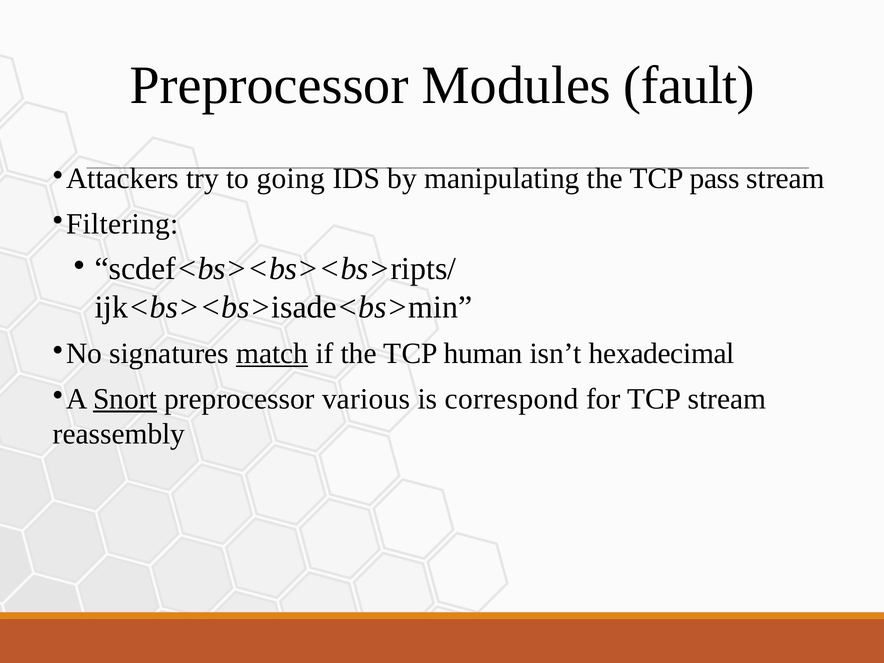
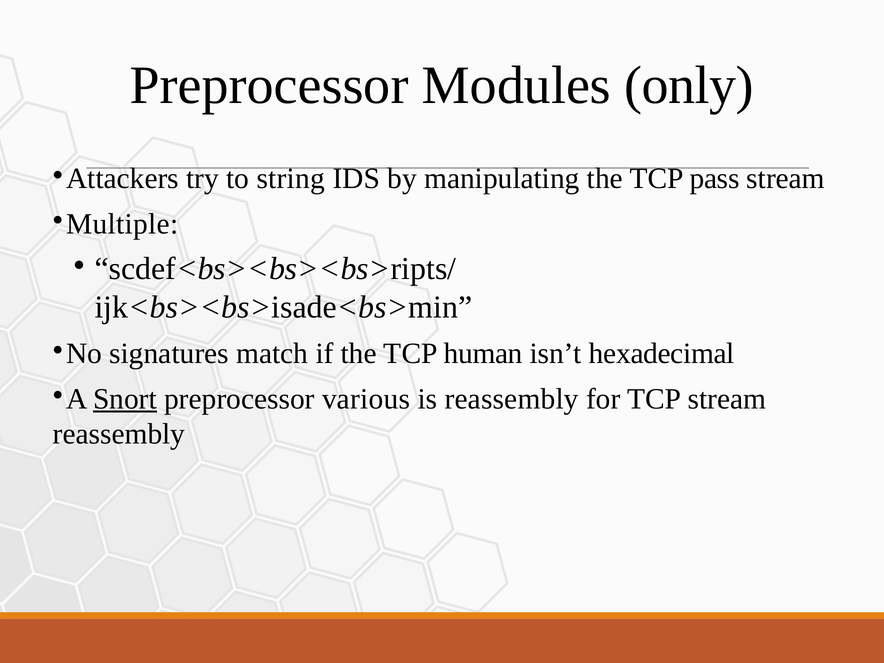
fault: fault -> only (689, 86)
going: going -> string (291, 179)
Filtering: Filtering -> Multiple (122, 224)
match underline: present -> none (272, 354)
is correspond: correspond -> reassembly (512, 399)
